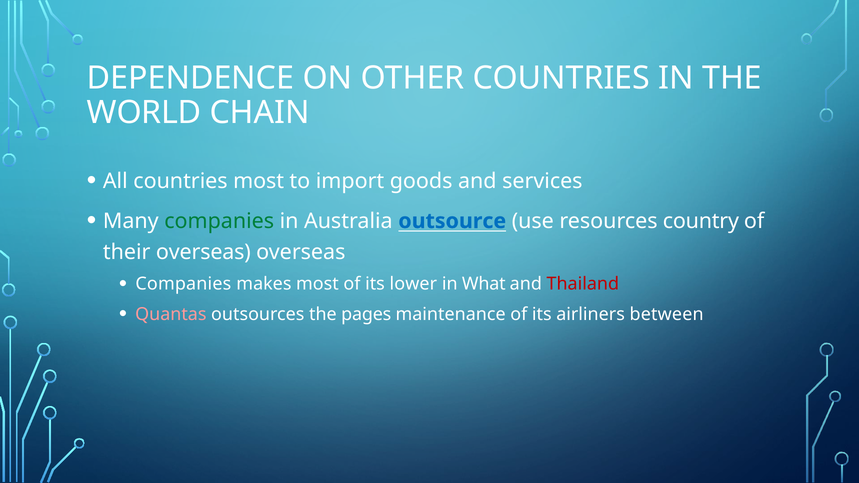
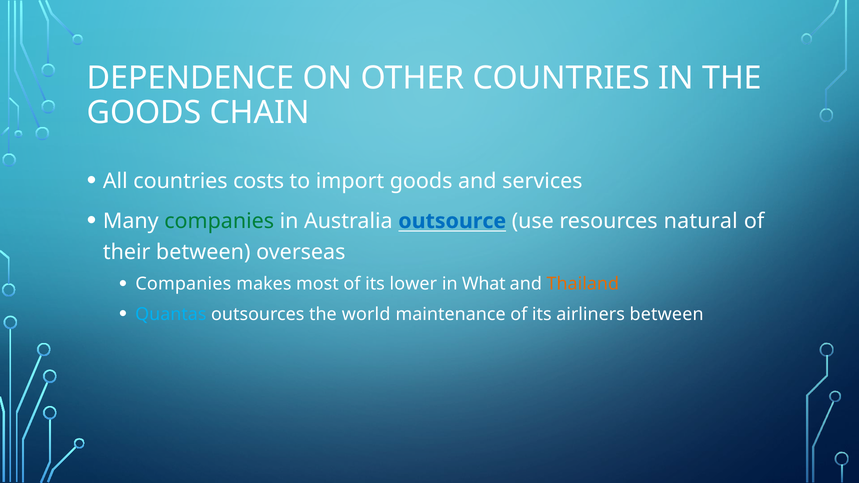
WORLD: WORLD -> GOODS (144, 113)
countries most: most -> costs (259, 181)
country: country -> natural (701, 221)
their overseas: overseas -> between (203, 252)
Thailand colour: red -> orange (583, 284)
Quantas colour: pink -> light blue (171, 314)
pages: pages -> world (366, 314)
